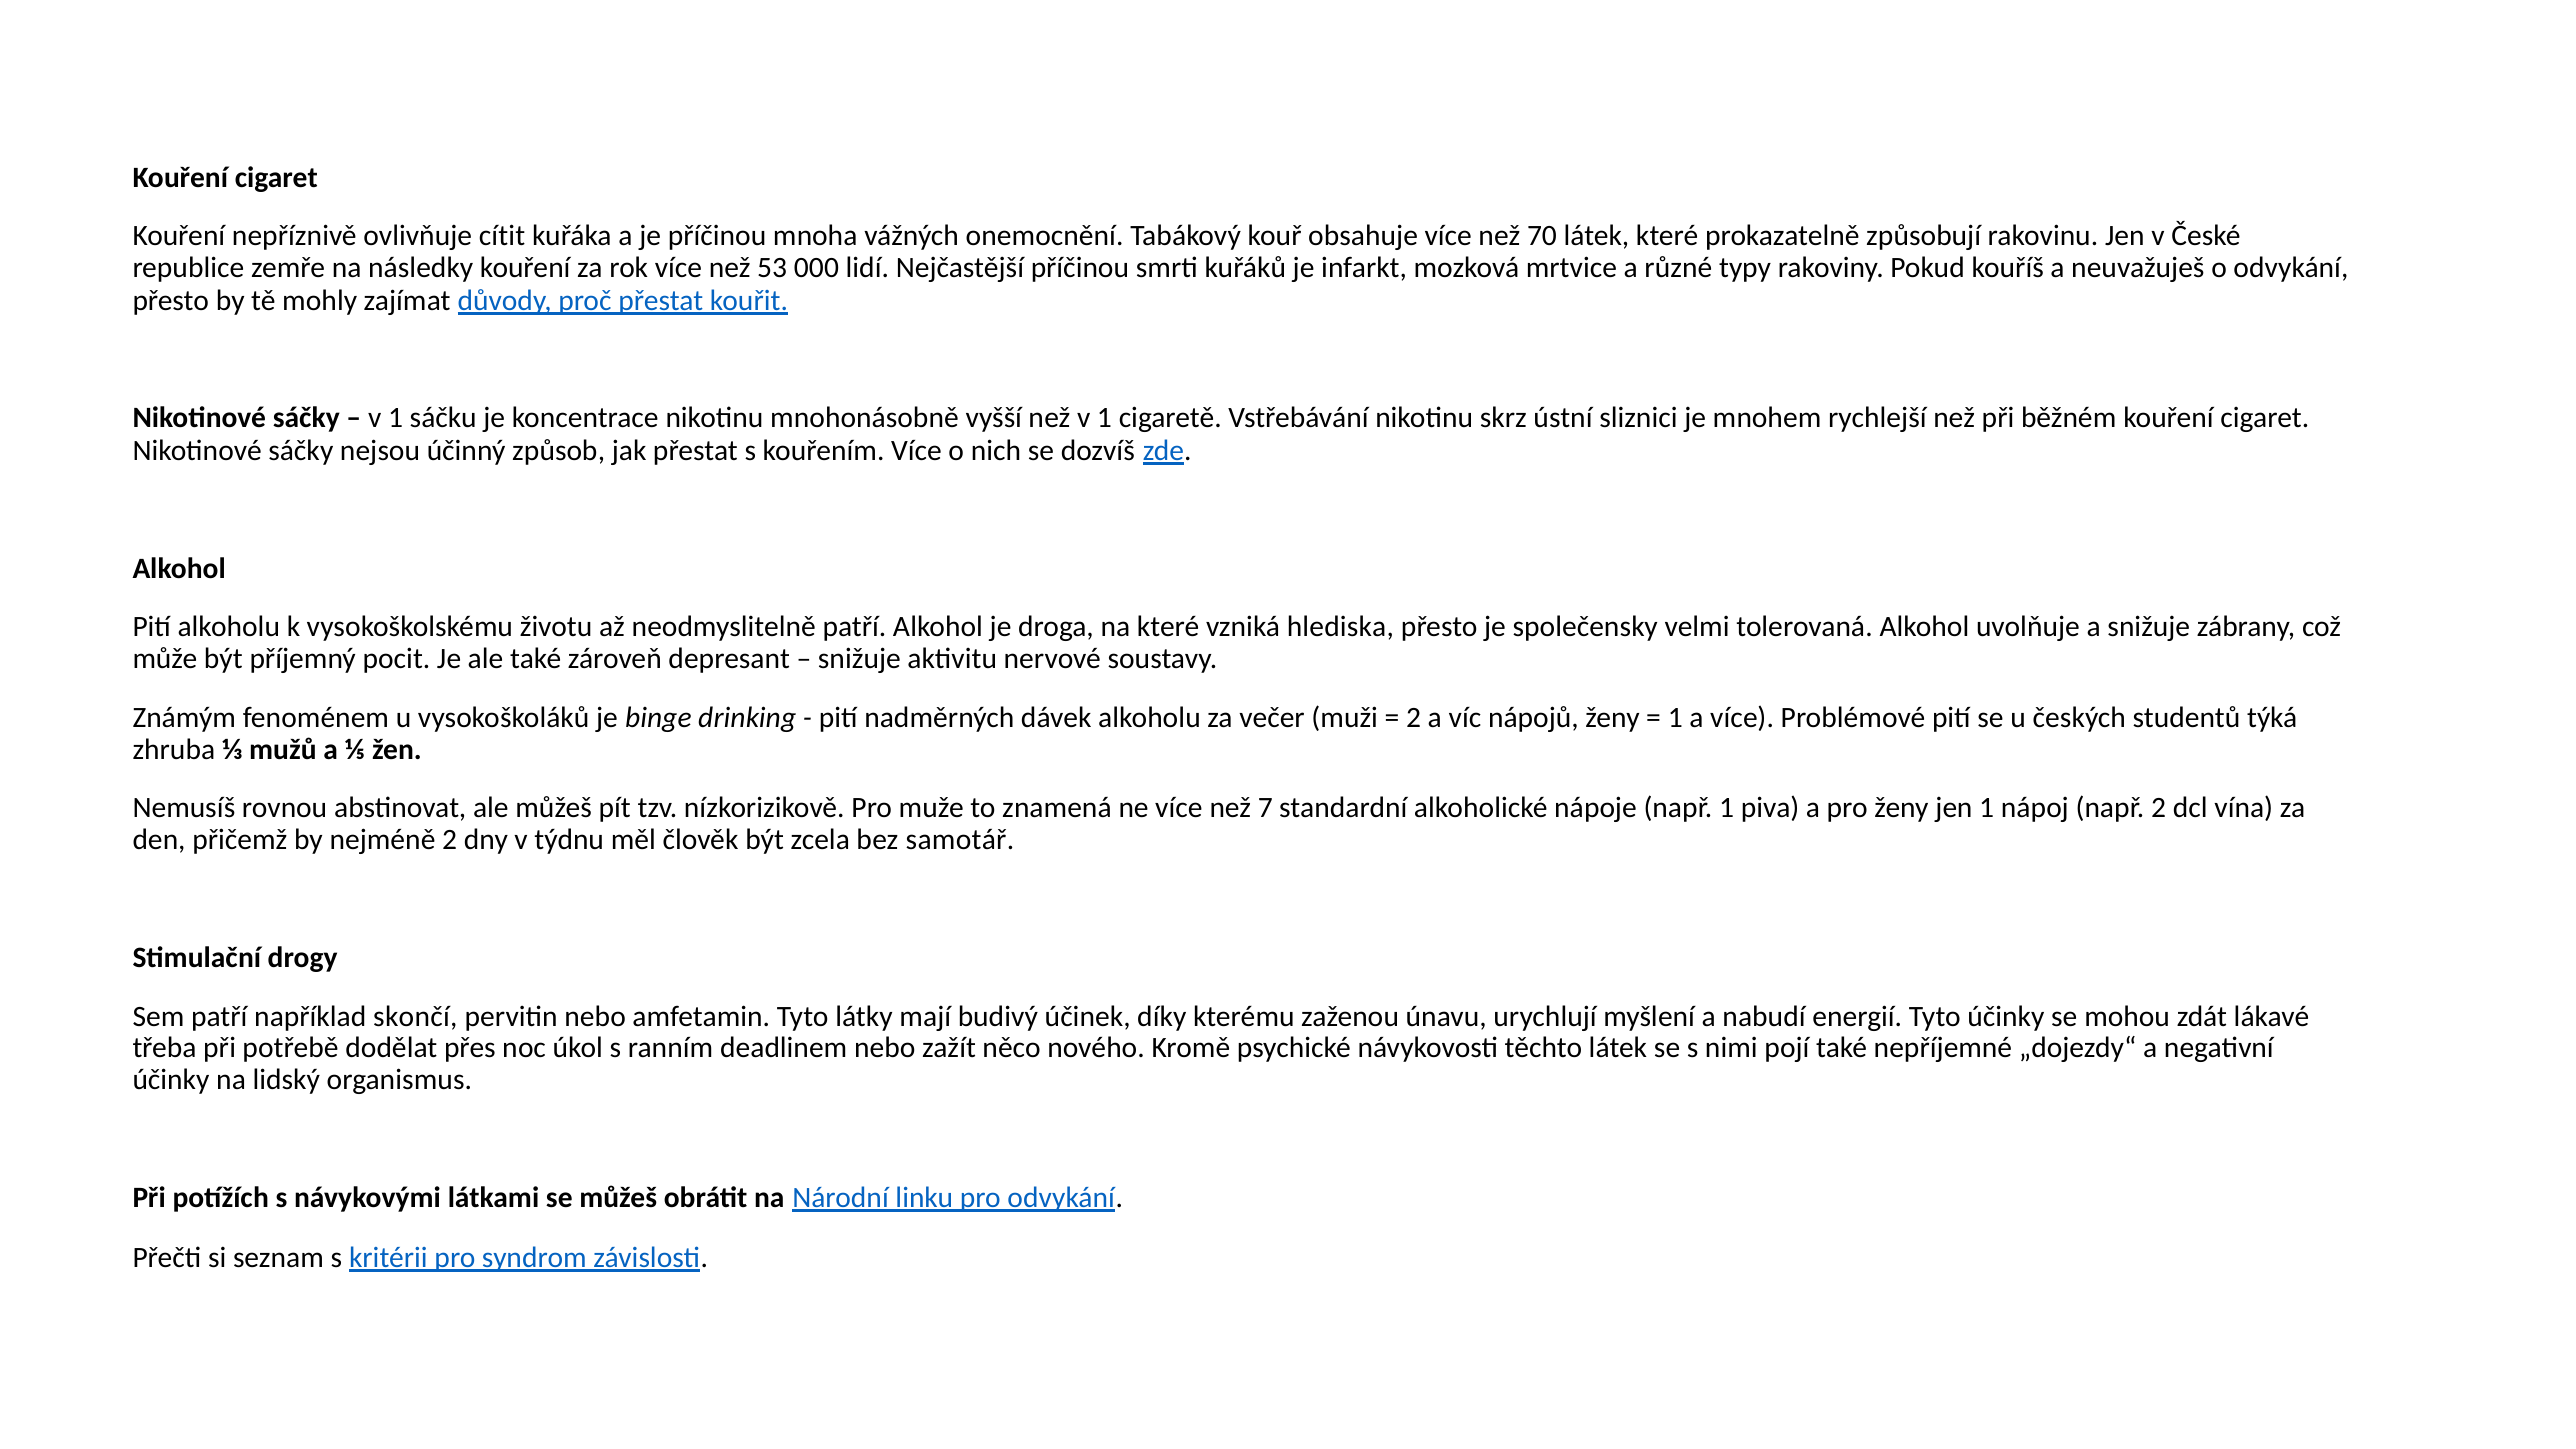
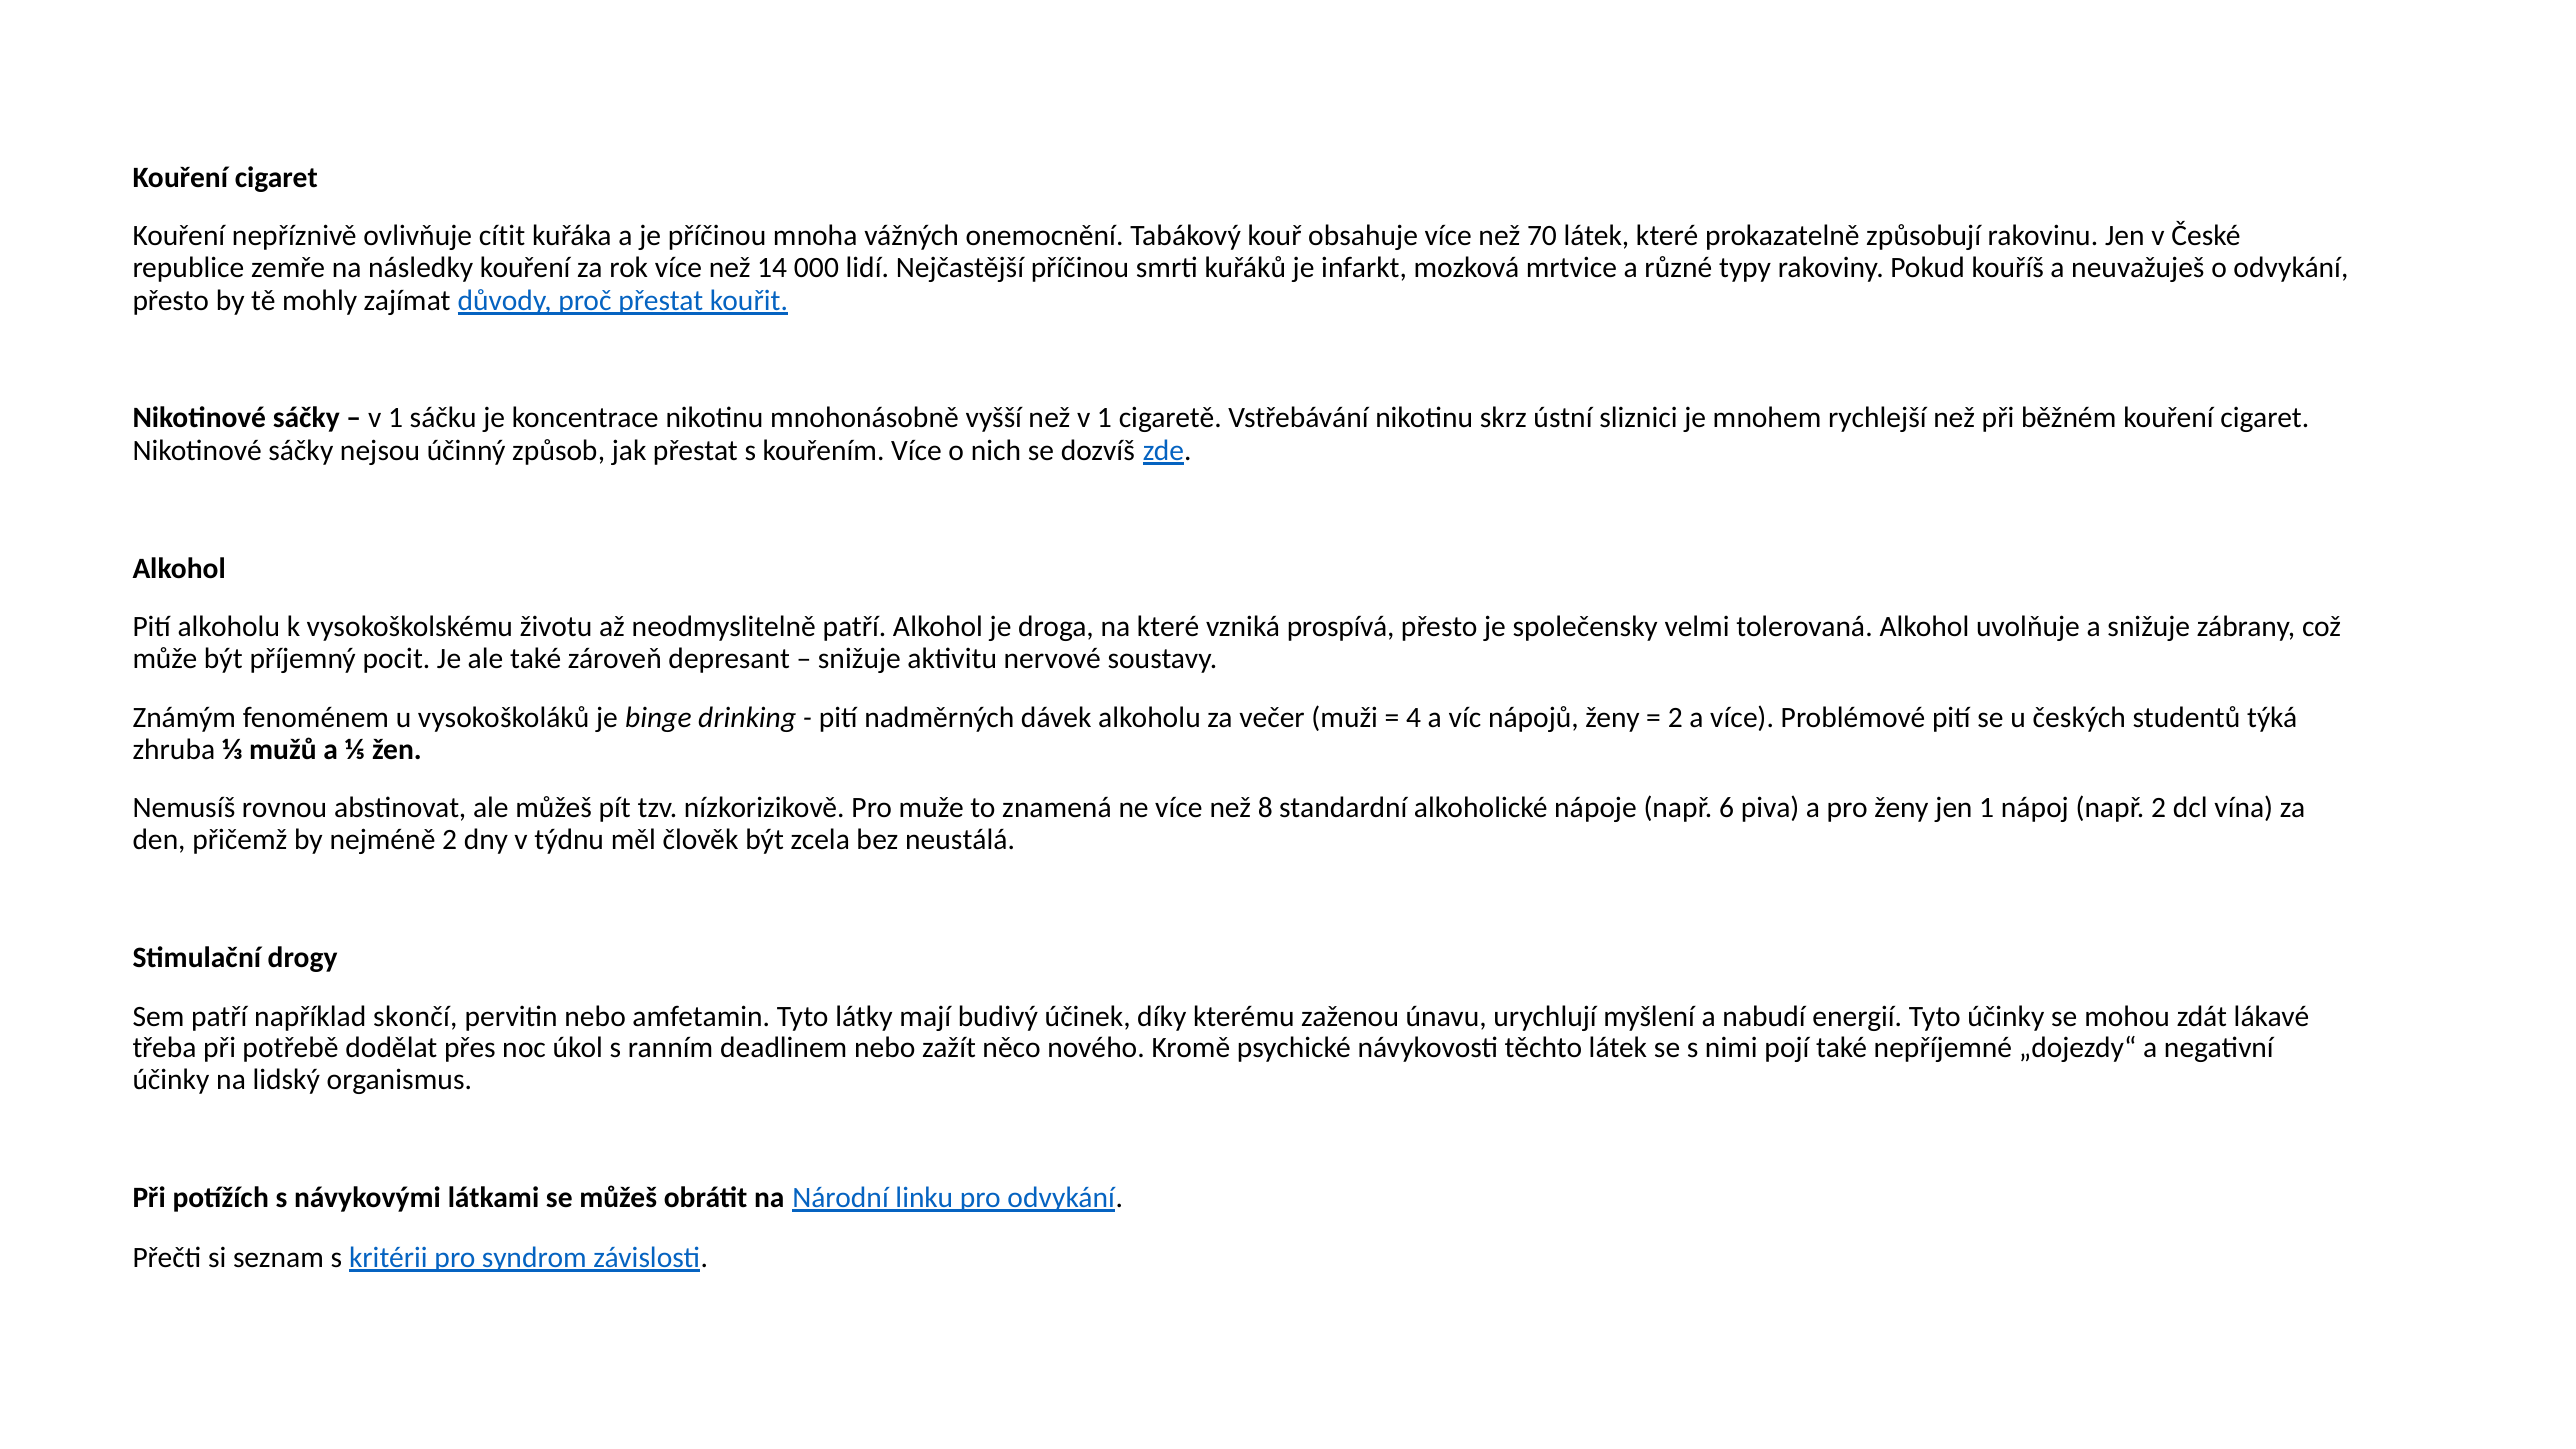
53: 53 -> 14 (772, 268)
hlediska: hlediska -> prospívá (1341, 627)
2: 2 -> 4 (1414, 718)
1: 1 -> 2 (1675, 718)
7: 7 -> 8 (1265, 808)
např 1: 1 -> 6 (1727, 808)
samotář: samotář -> neustálá (960, 840)
